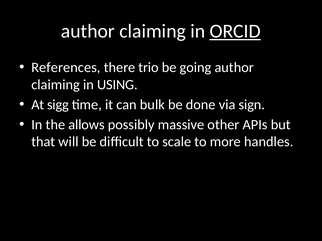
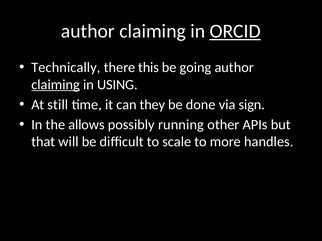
References: References -> Technically (66, 68)
trio: trio -> this (149, 68)
claiming underline: none -> present (56, 85)
sigg: sigg -> still (58, 105)
bulk: bulk -> they (152, 105)
massive: massive -> running (181, 125)
